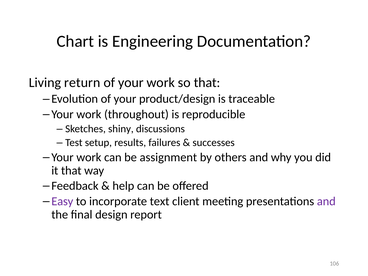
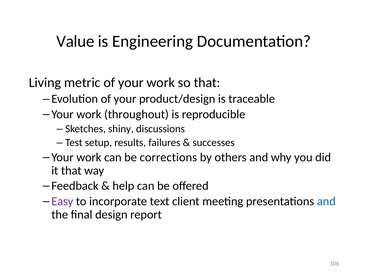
Chart: Chart -> Value (75, 41)
return: return -> metric (82, 83)
assignment: assignment -> corrections (168, 157)
and colour: purple -> blue (326, 201)
